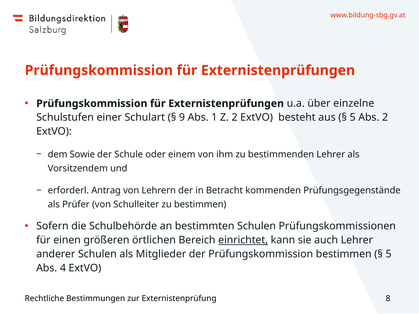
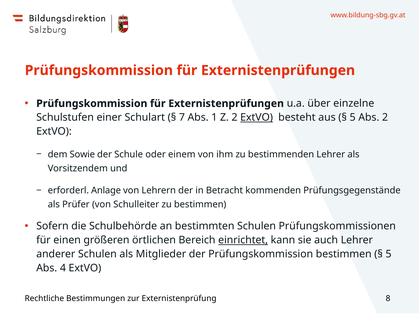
9: 9 -> 7 (182, 118)
ExtVO underline: none -> present (257, 118)
Antrag: Antrag -> Anlage (106, 191)
